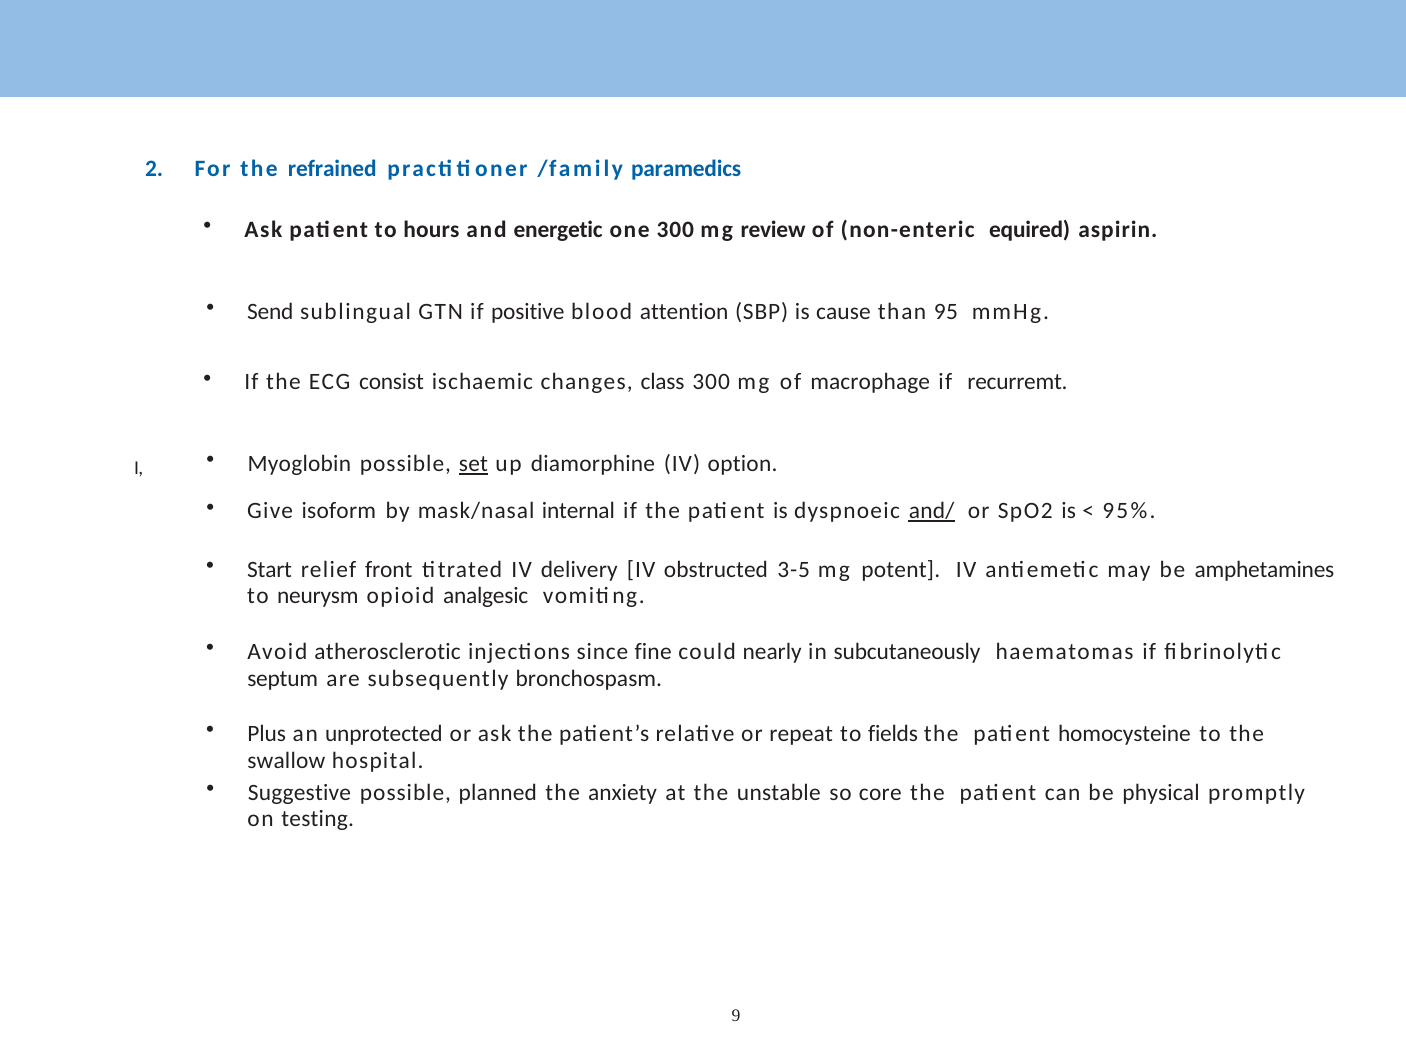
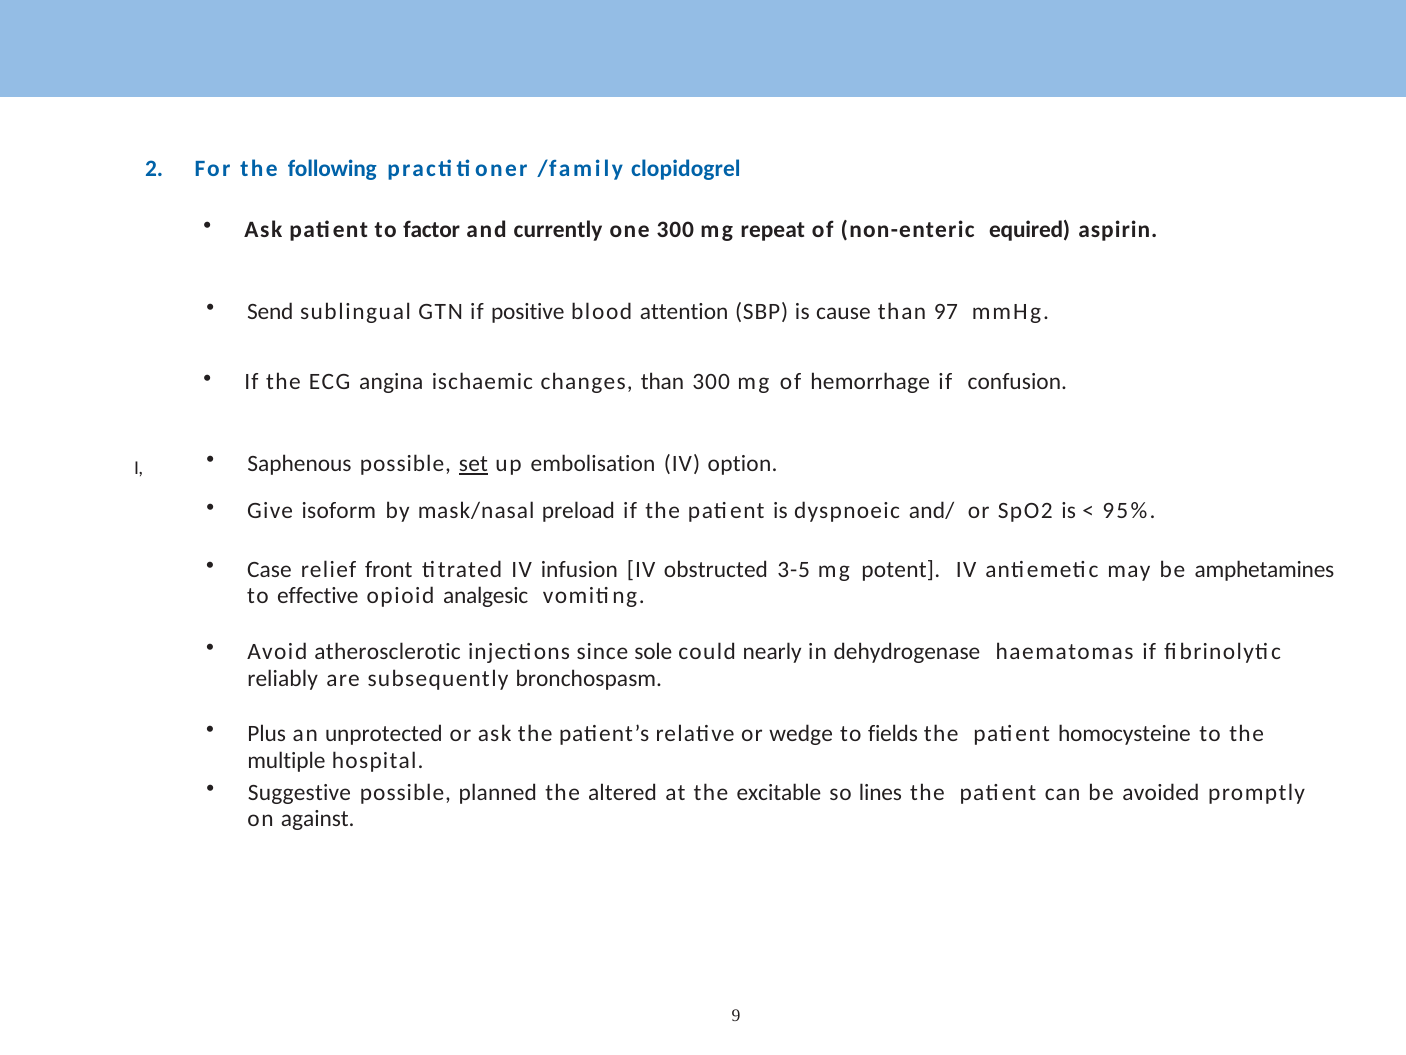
refrained: refrained -> following (332, 169)
paramedics: paramedics -> clopidogrel (686, 169)
hours: hours -> factor (432, 230)
energetic: energetic -> currently (558, 230)
review: review -> repeat (773, 230)
95: 95 -> 97 (946, 312)
consist: consist -> angina (391, 382)
changes class: class -> than (663, 382)
macrophage: macrophage -> hemorrhage (870, 382)
recurremt: recurremt -> confusion (1017, 382)
Myoglobin: Myoglobin -> Saphenous (300, 464)
diamorphine: diamorphine -> embolisation (593, 464)
internal: internal -> preload (578, 511)
and/ underline: present -> none (932, 511)
Start: Start -> Case (270, 569)
delivery: delivery -> infusion (579, 569)
neurysm: neurysm -> effective (318, 596)
fine: fine -> sole (653, 651)
subcutaneously: subcutaneously -> dehydrogenase (907, 651)
septum: septum -> reliably (283, 678)
repeat: repeat -> wedge (801, 734)
swallow: swallow -> multiple (286, 760)
anxiety: anxiety -> altered (623, 792)
unstable: unstable -> excitable (779, 792)
core: core -> lines (880, 792)
physical: physical -> avoided (1161, 792)
testing: testing -> against (318, 819)
